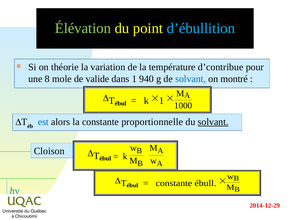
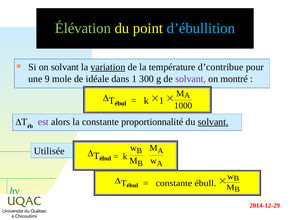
on théorie: théorie -> solvant (65, 67)
variation underline: none -> present (108, 67)
8: 8 -> 9 (47, 79)
valide: valide -> idéale (97, 79)
940: 940 -> 300 (146, 79)
solvant colour: blue -> purple (191, 79)
est colour: blue -> purple (43, 122)
proportionnelle: proportionnelle -> proportionnalité (152, 122)
Cloison: Cloison -> Utilisée (49, 151)
